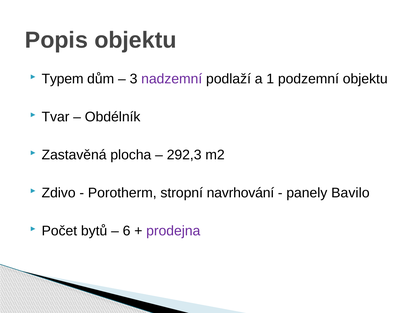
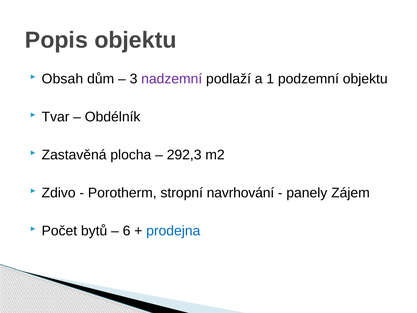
Typem: Typem -> Obsah (62, 79)
Bavilo: Bavilo -> Zájem (350, 193)
prodejna colour: purple -> blue (173, 231)
